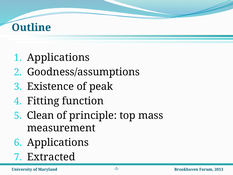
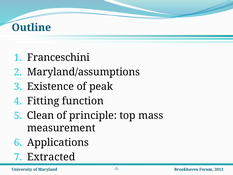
Applications: Applications -> Franceschini (58, 57)
Goodness/assumptions: Goodness/assumptions -> Maryland/assumptions (83, 72)
